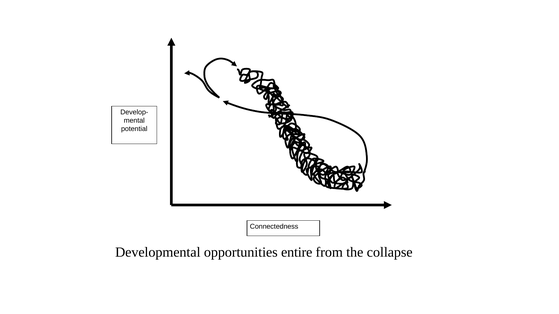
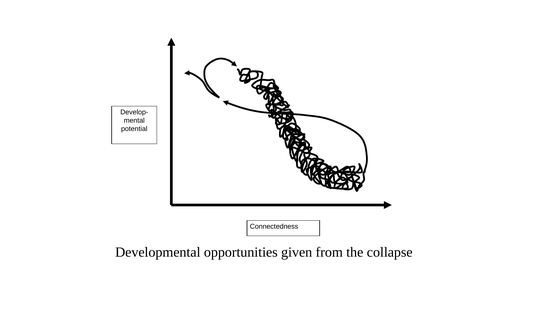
entire: entire -> given (297, 252)
